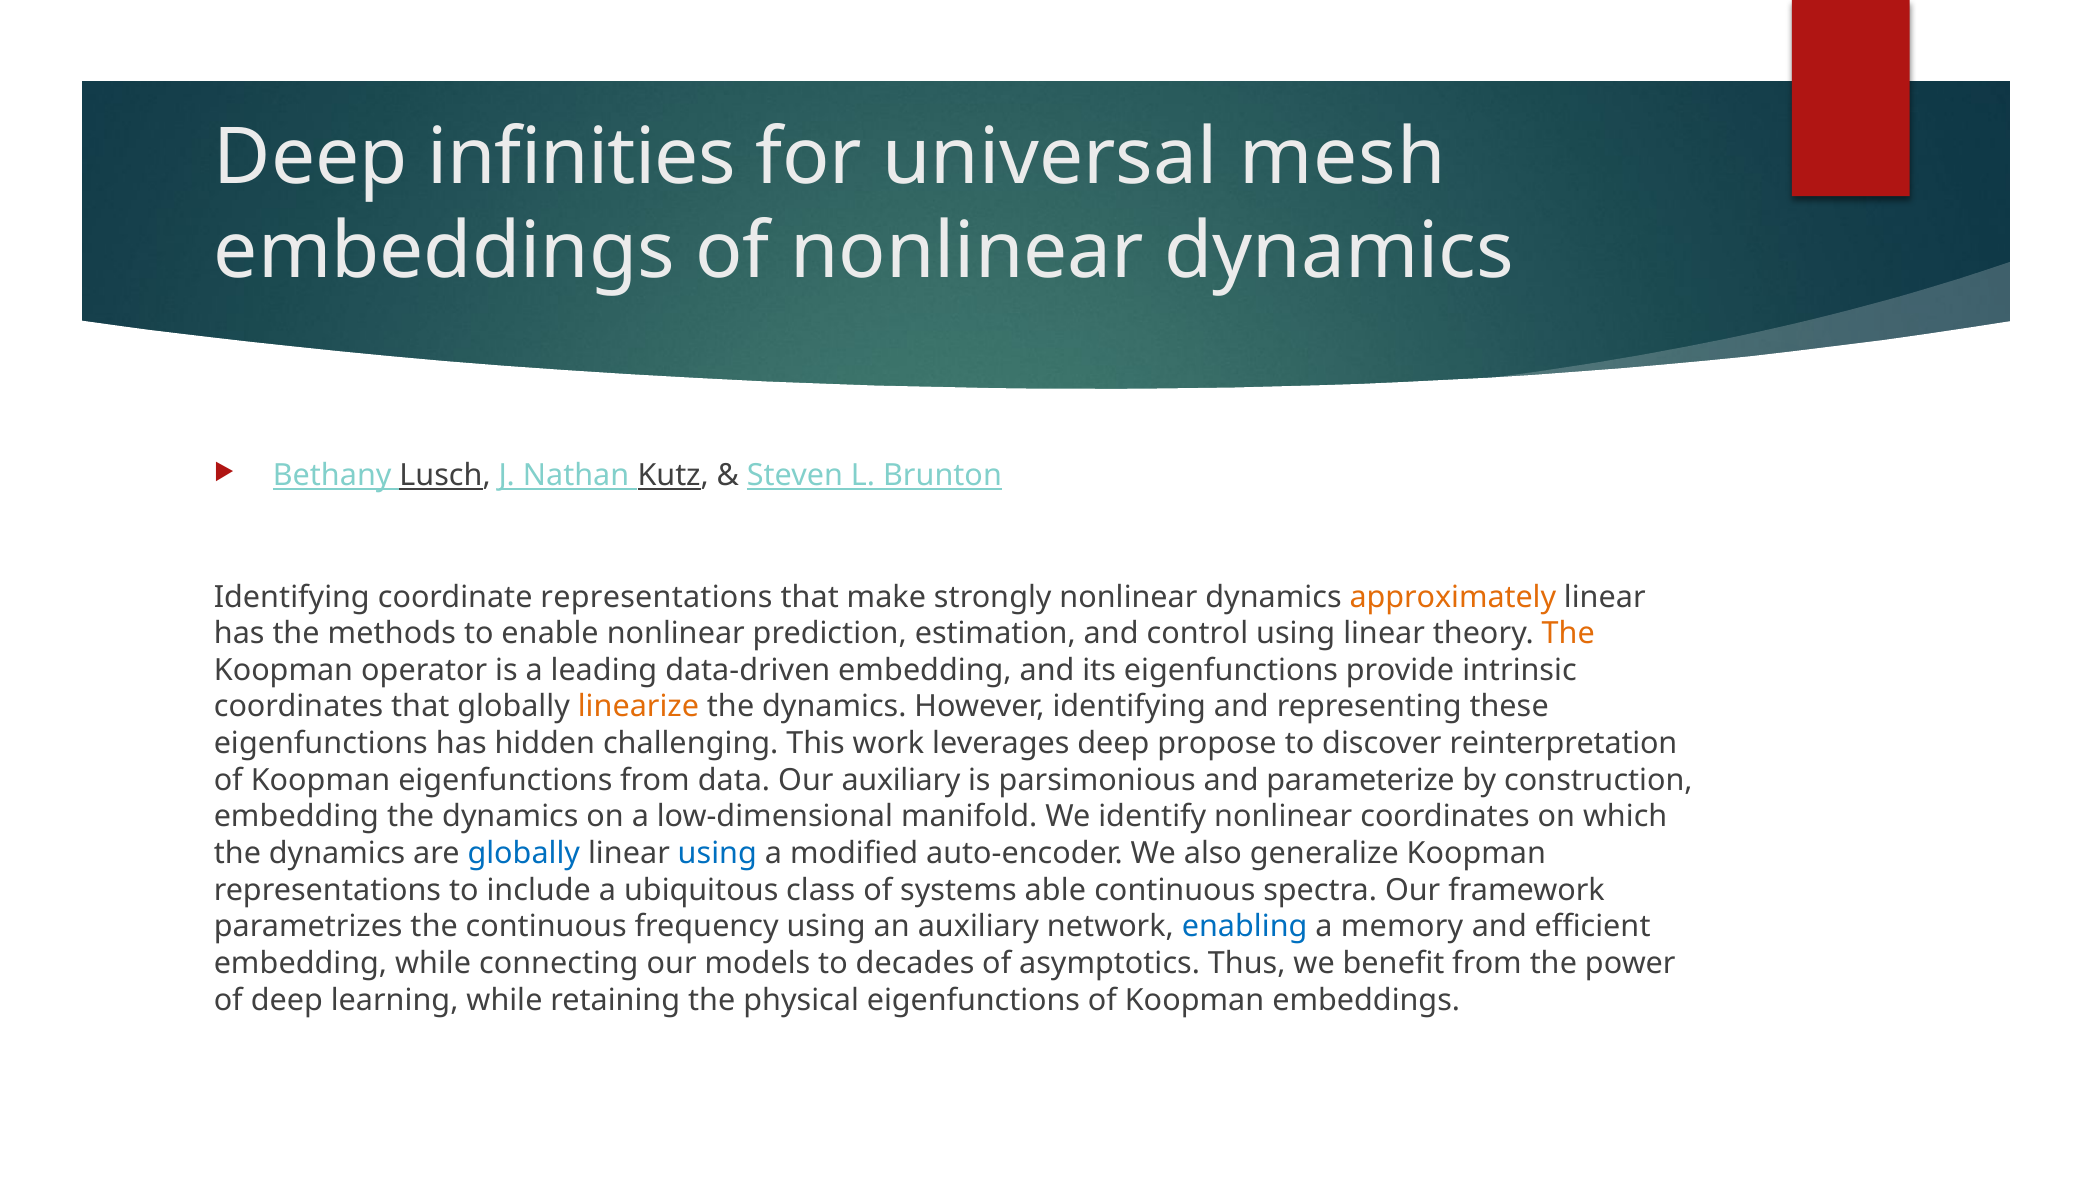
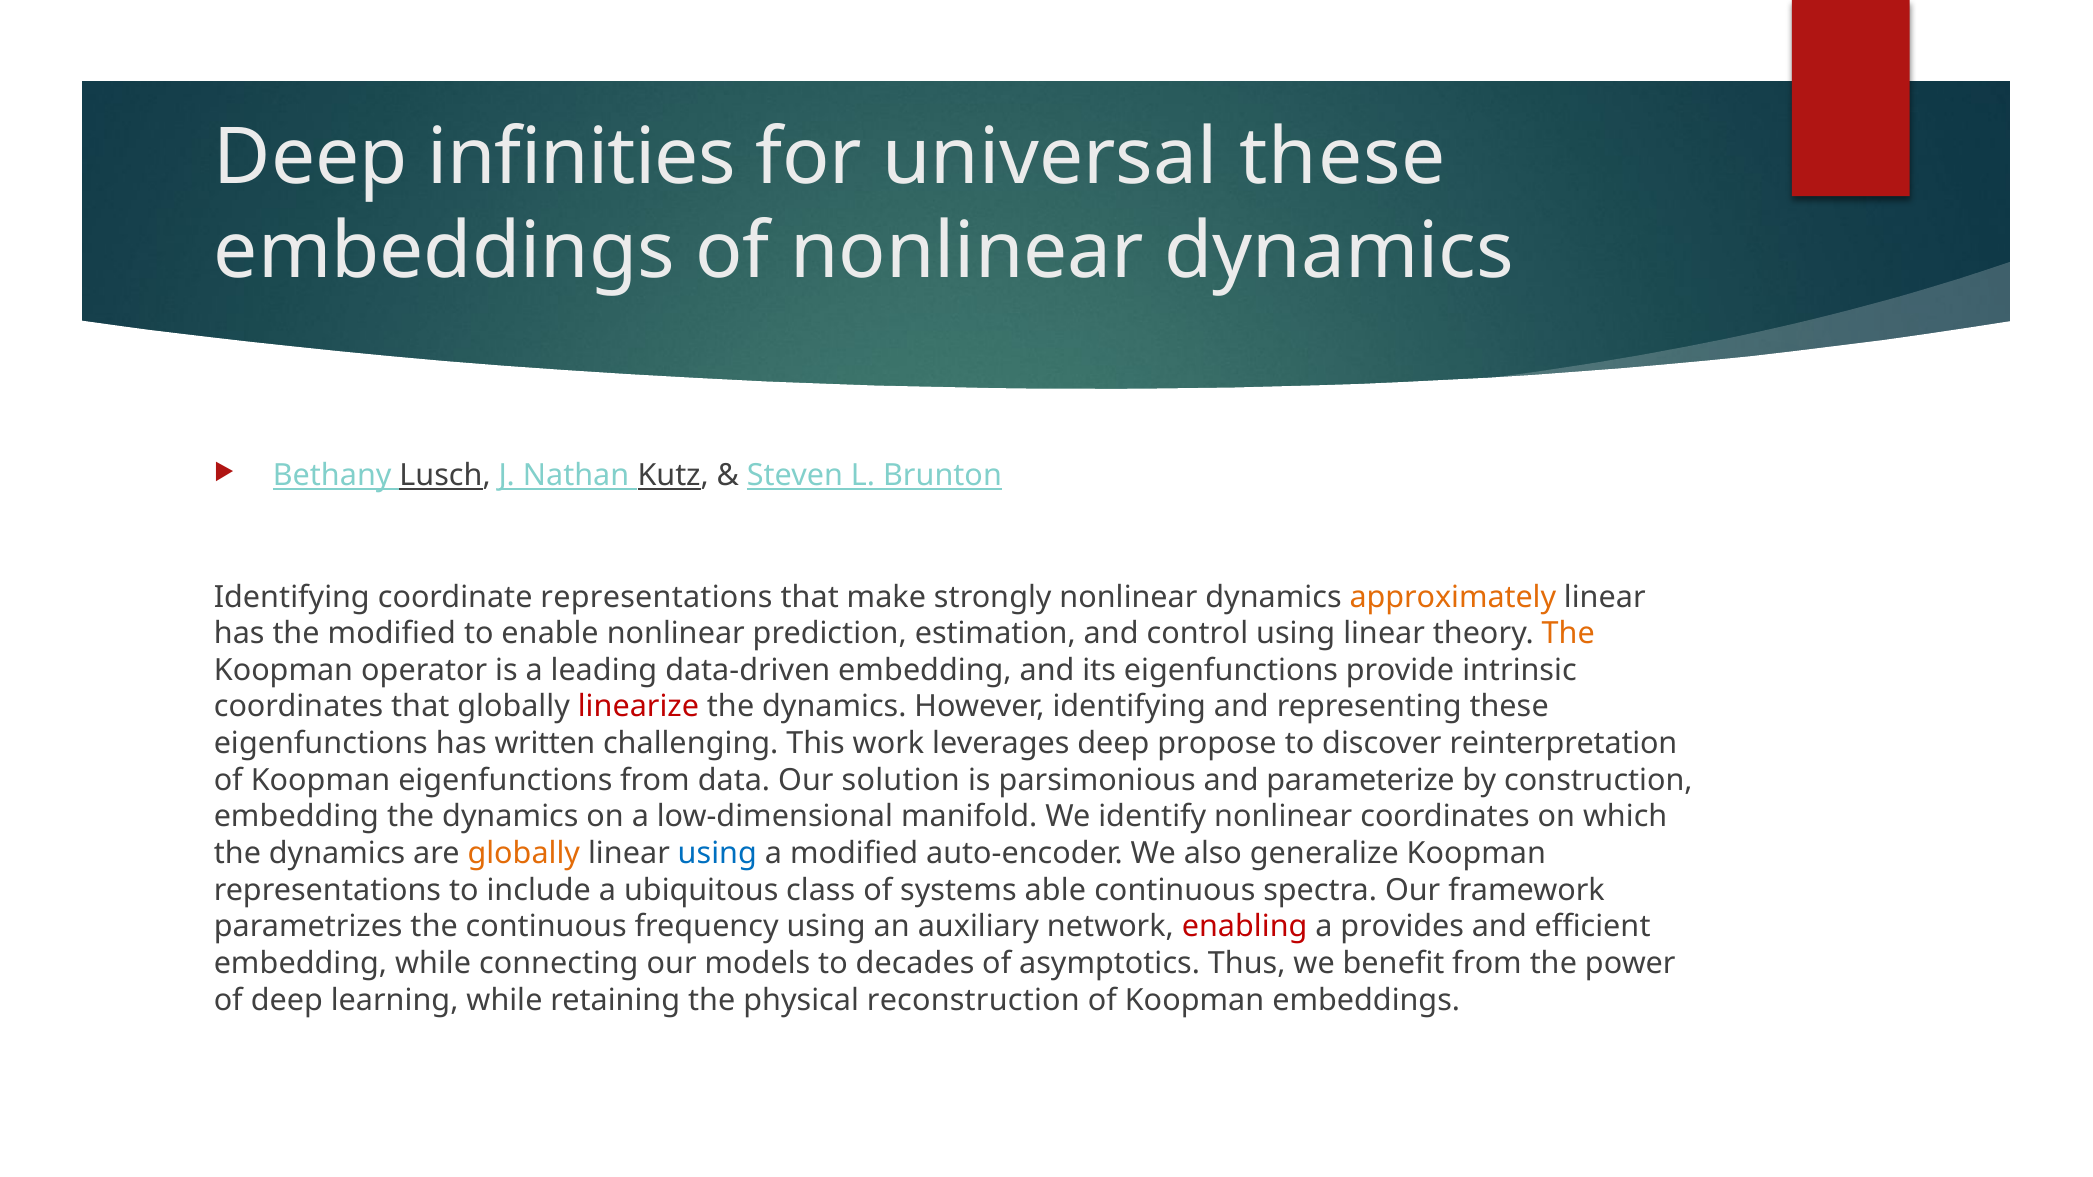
universal mesh: mesh -> these (1343, 157)
the methods: methods -> modified (392, 634)
linearize colour: orange -> red (638, 707)
hidden: hidden -> written (545, 744)
Our auxiliary: auxiliary -> solution (901, 780)
globally colour: blue -> orange (524, 854)
enabling colour: blue -> red (1245, 927)
memory: memory -> provides (1402, 927)
physical eigenfunctions: eigenfunctions -> reconstruction (973, 1000)
